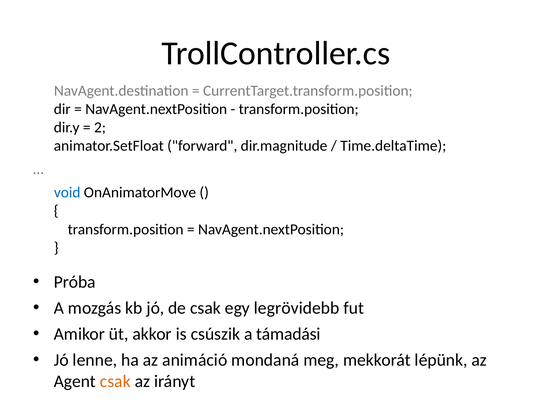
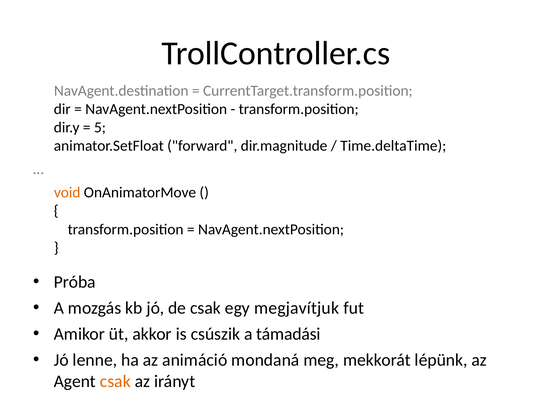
2: 2 -> 5 (100, 127)
void colour: blue -> orange (67, 193)
legrövidebb: legrövidebb -> megjavítjuk (297, 308)
